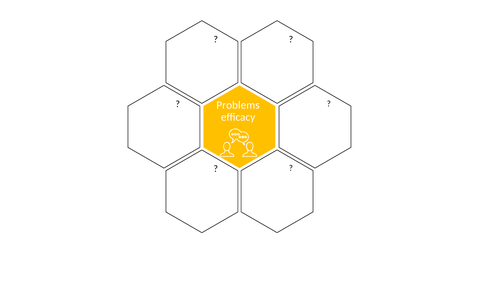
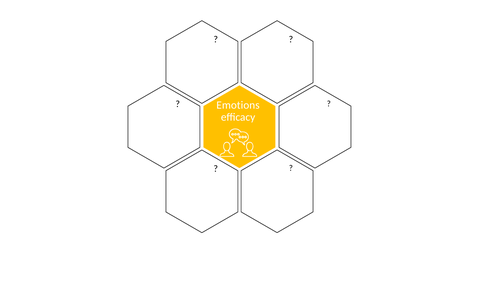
Problems: Problems -> Emotions (238, 105)
